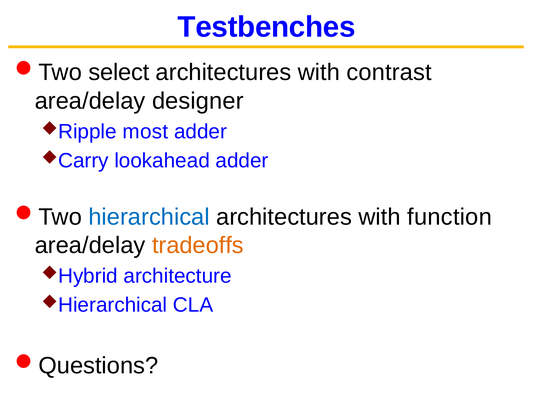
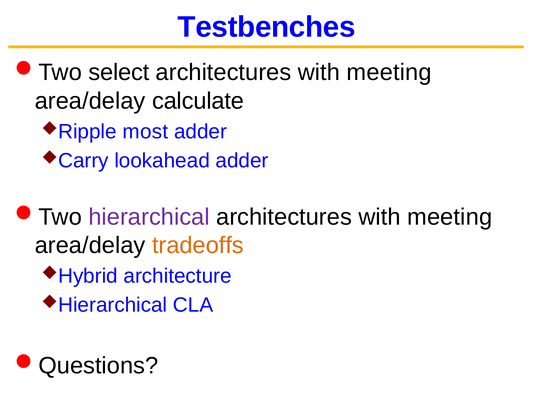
contrast: contrast -> meeting (389, 72)
designer: designer -> calculate (198, 101)
hierarchical colour: blue -> purple (149, 217)
function: function -> meeting (450, 217)
